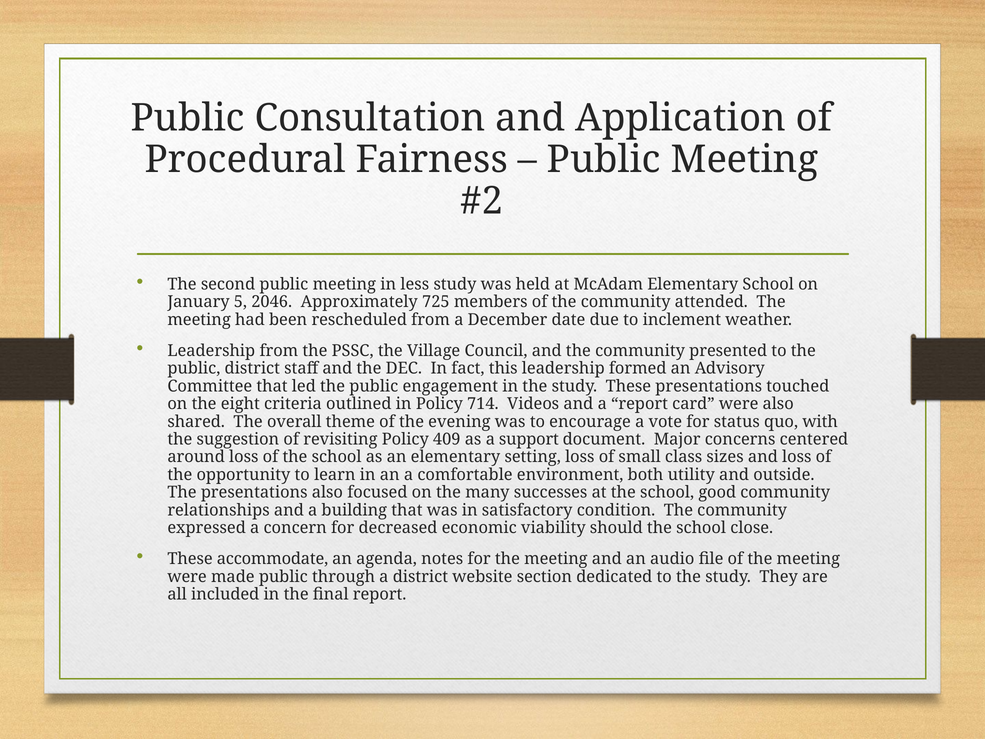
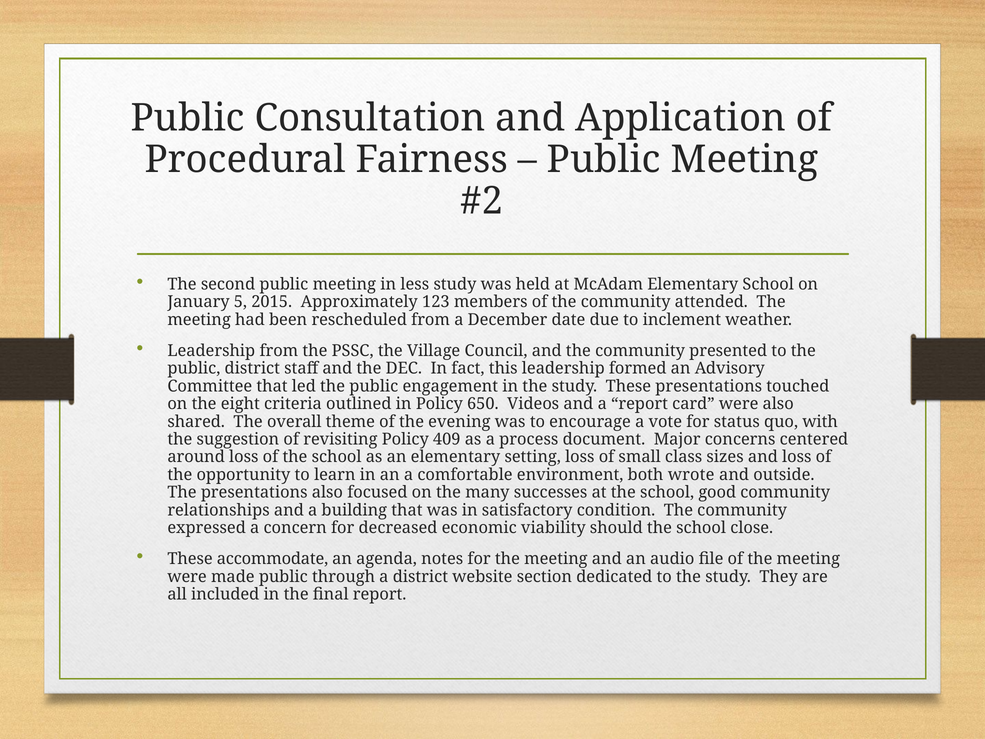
2046: 2046 -> 2015 (272, 302)
725: 725 -> 123 (436, 302)
714: 714 -> 650 (483, 404)
support: support -> process (529, 439)
utility: utility -> wrote (691, 475)
